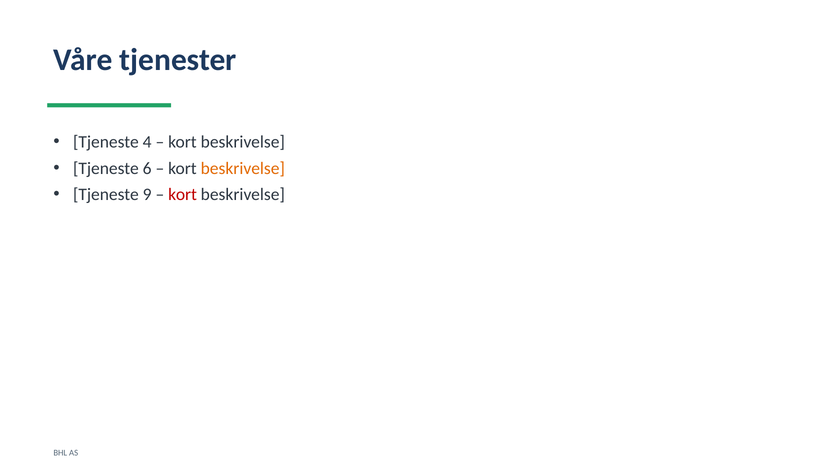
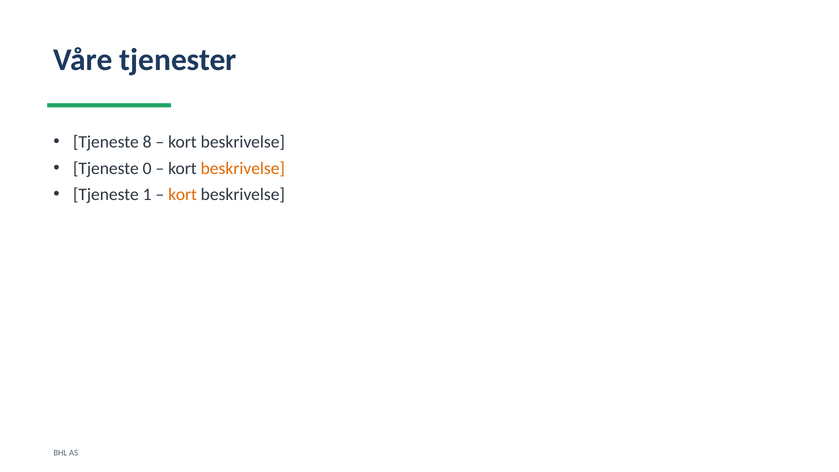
4: 4 -> 8 (147, 142)
6: 6 -> 0 (147, 168)
9: 9 -> 1 (147, 195)
kort colour: red -> orange (183, 195)
